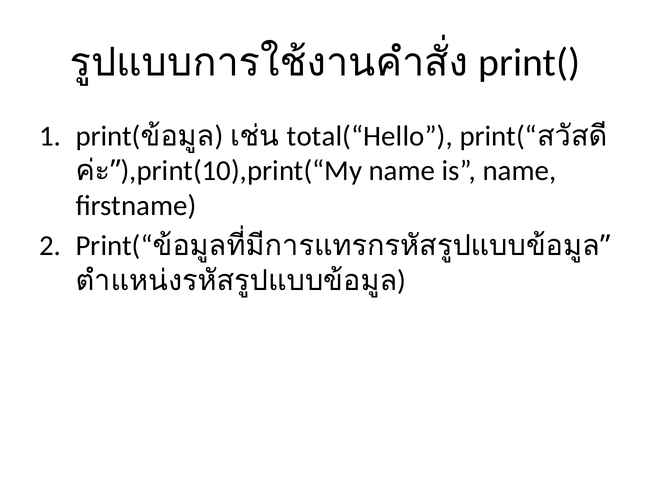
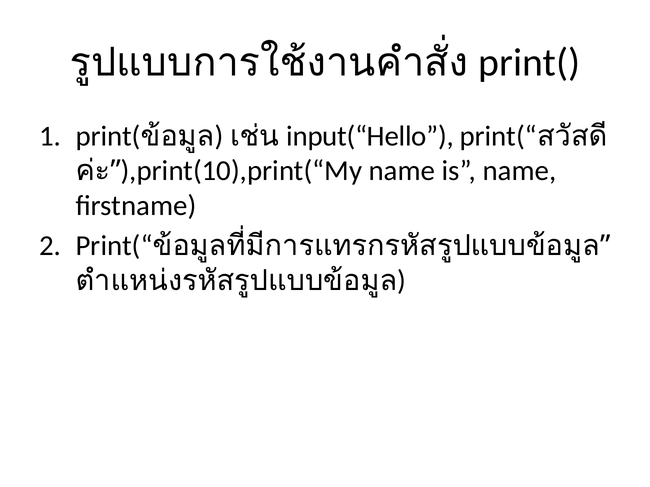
total(“Hello: total(“Hello -> input(“Hello (370, 136)
